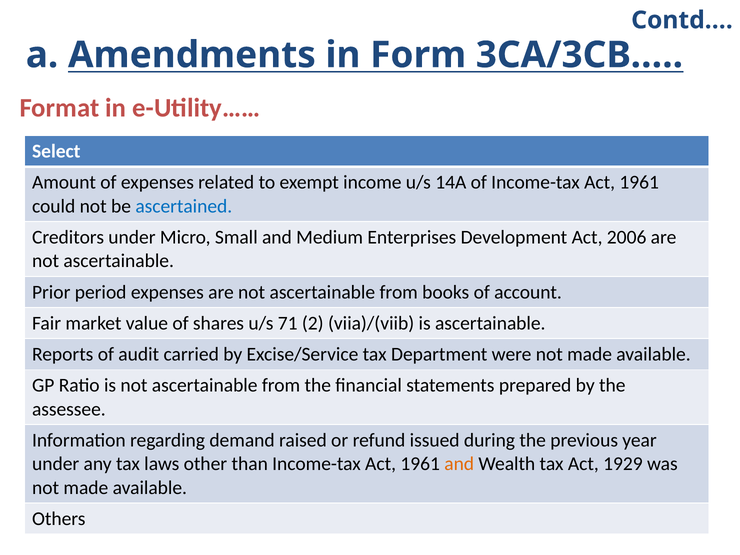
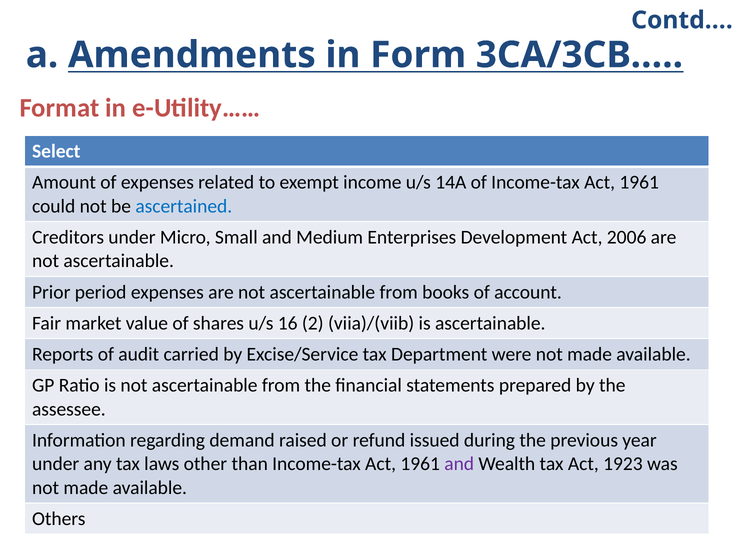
71: 71 -> 16 (288, 323)
and colour: orange -> purple (459, 464)
1929: 1929 -> 1923 (623, 464)
